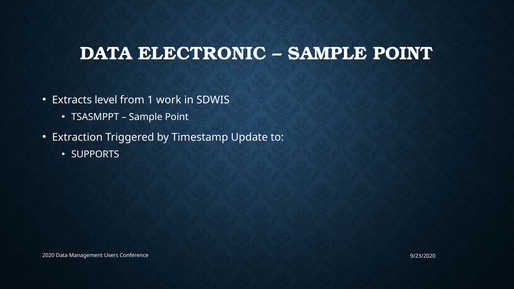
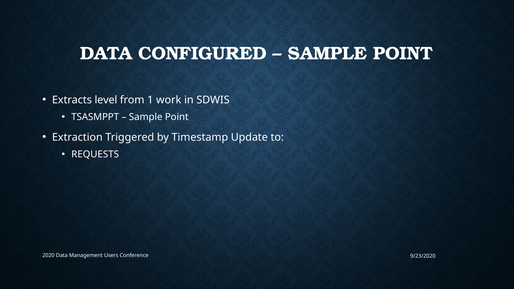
ELECTRONIC: ELECTRONIC -> CONFIGURED (202, 54)
SUPPORTS: SUPPORTS -> REQUESTS (95, 154)
